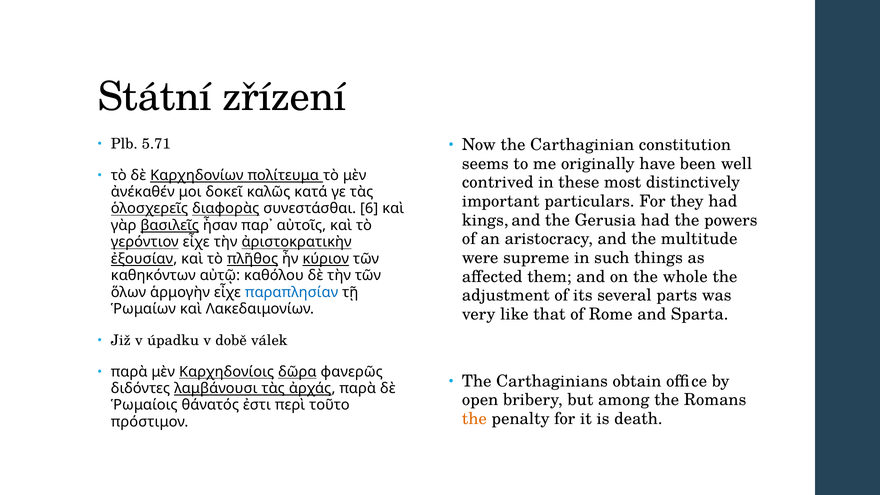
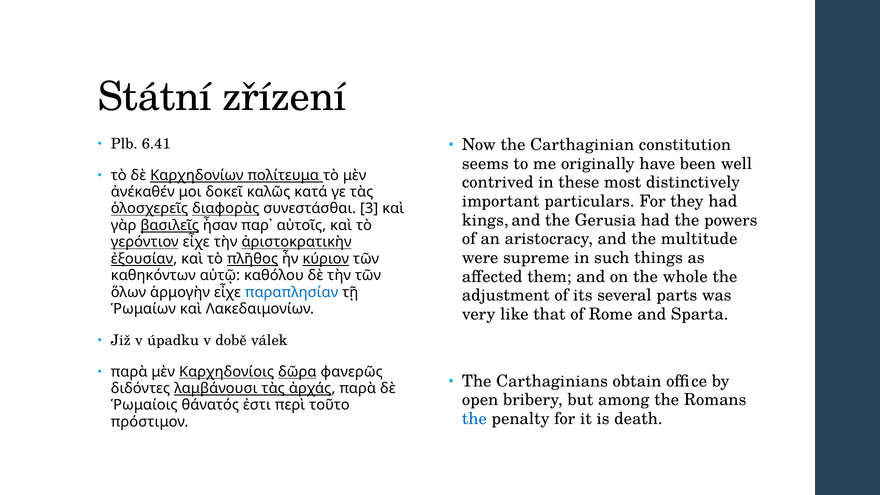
5.71: 5.71 -> 6.41 (156, 144)
6: 6 -> 3 (369, 209)
the colour: orange -> blue (474, 419)
